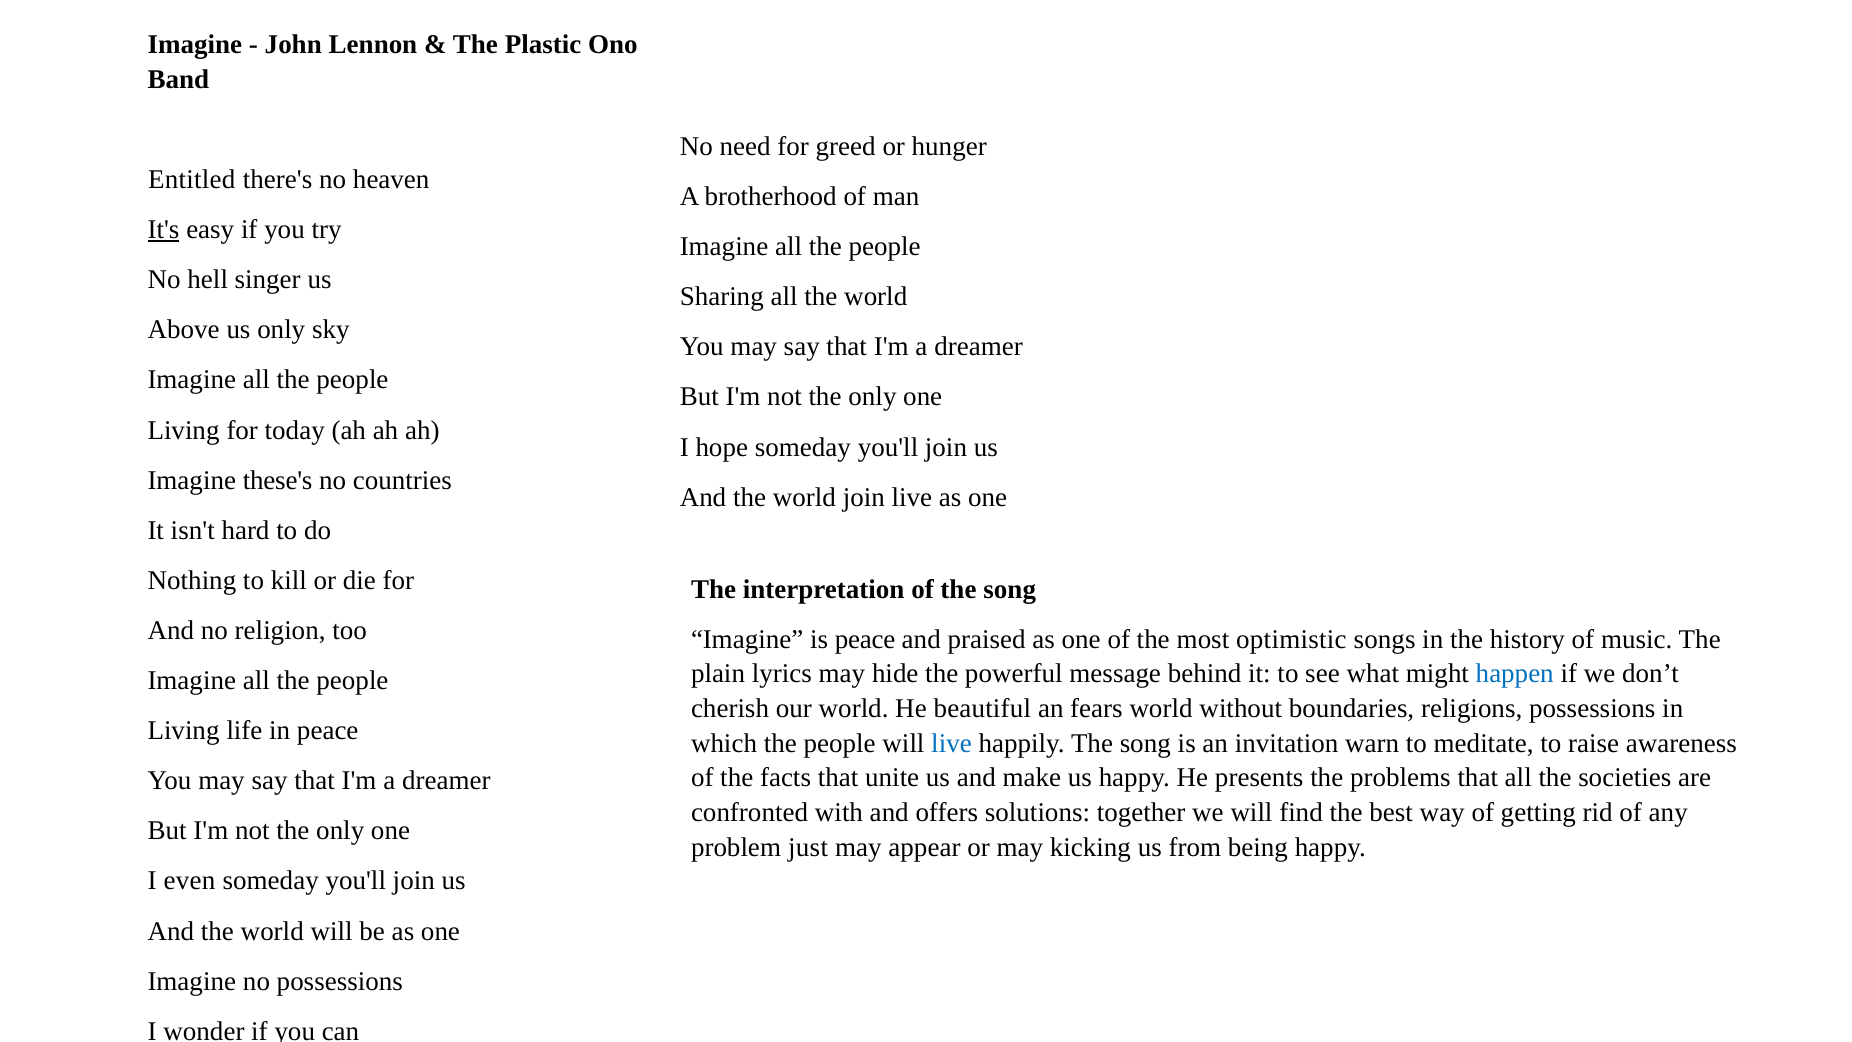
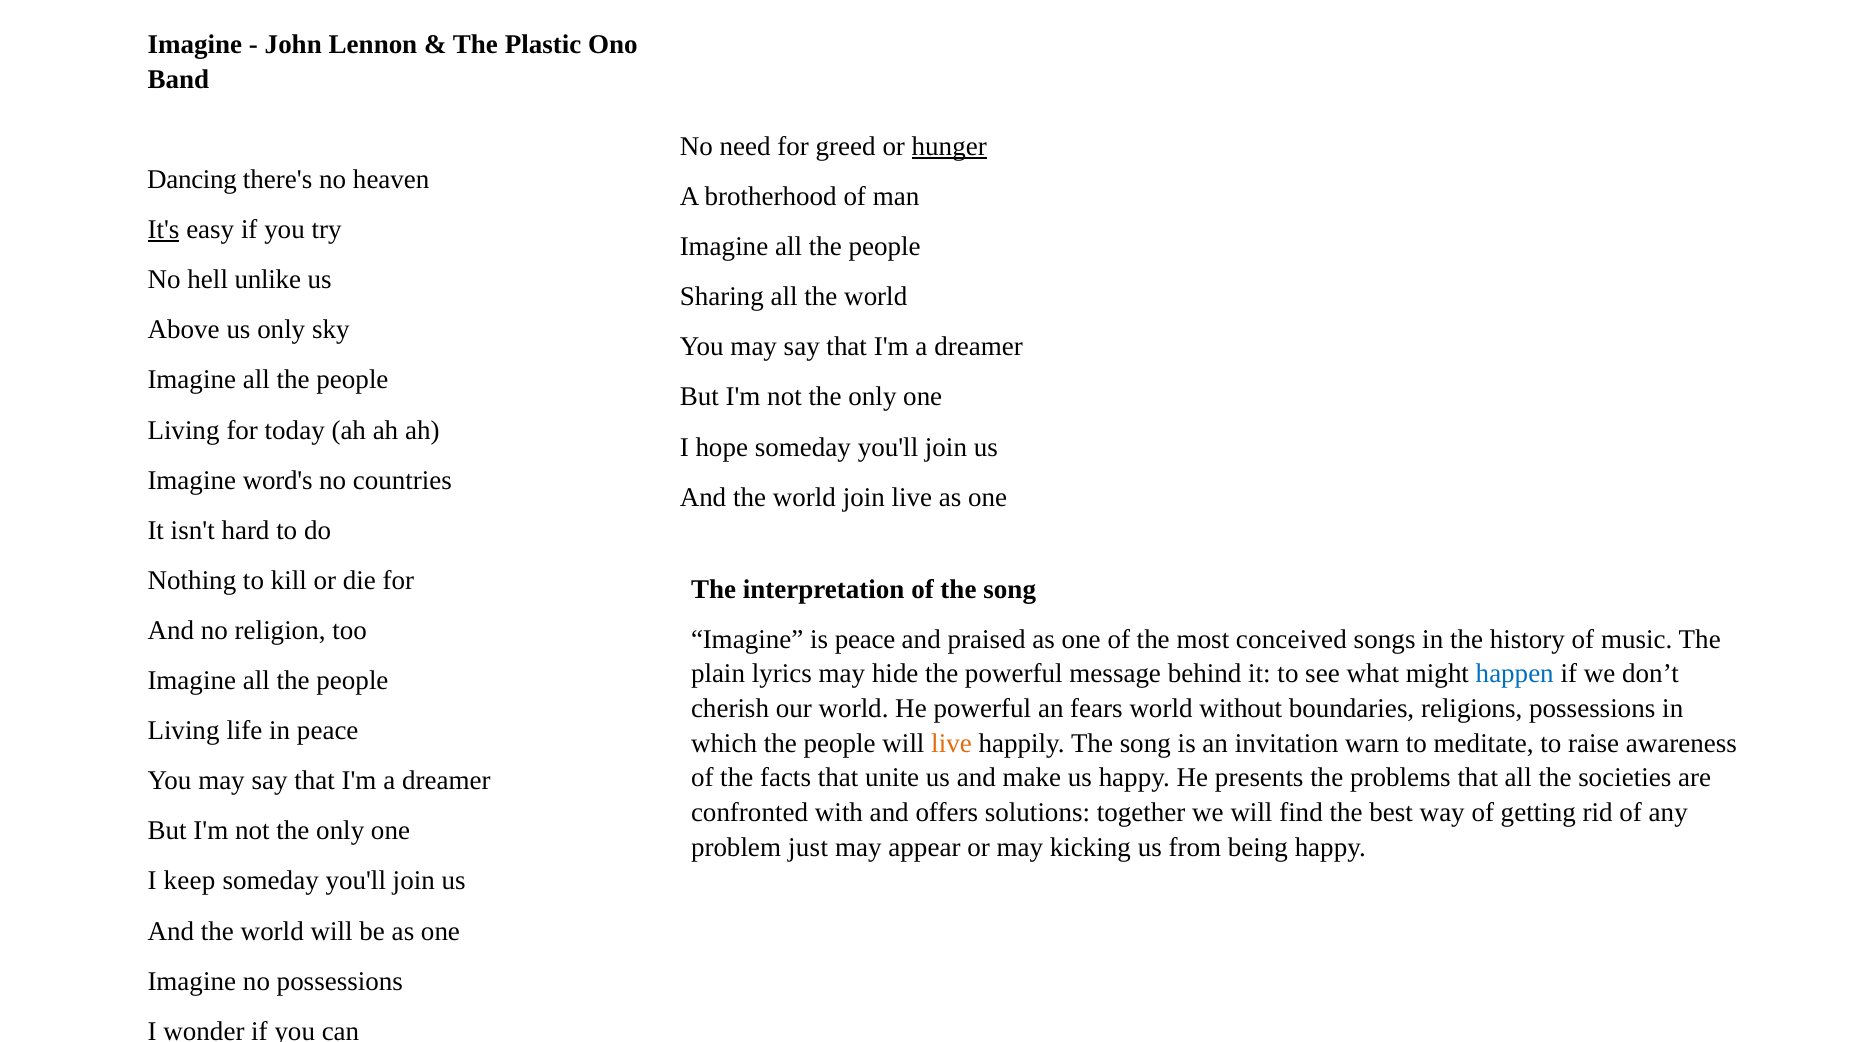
hunger underline: none -> present (949, 146)
Entitled: Entitled -> Dancing (192, 180)
singer: singer -> unlike (268, 280)
these's: these's -> word's (278, 480)
optimistic: optimistic -> conceived (1291, 639)
He beautiful: beautiful -> powerful (982, 708)
live colour: blue -> orange (952, 743)
even: even -> keep (189, 881)
